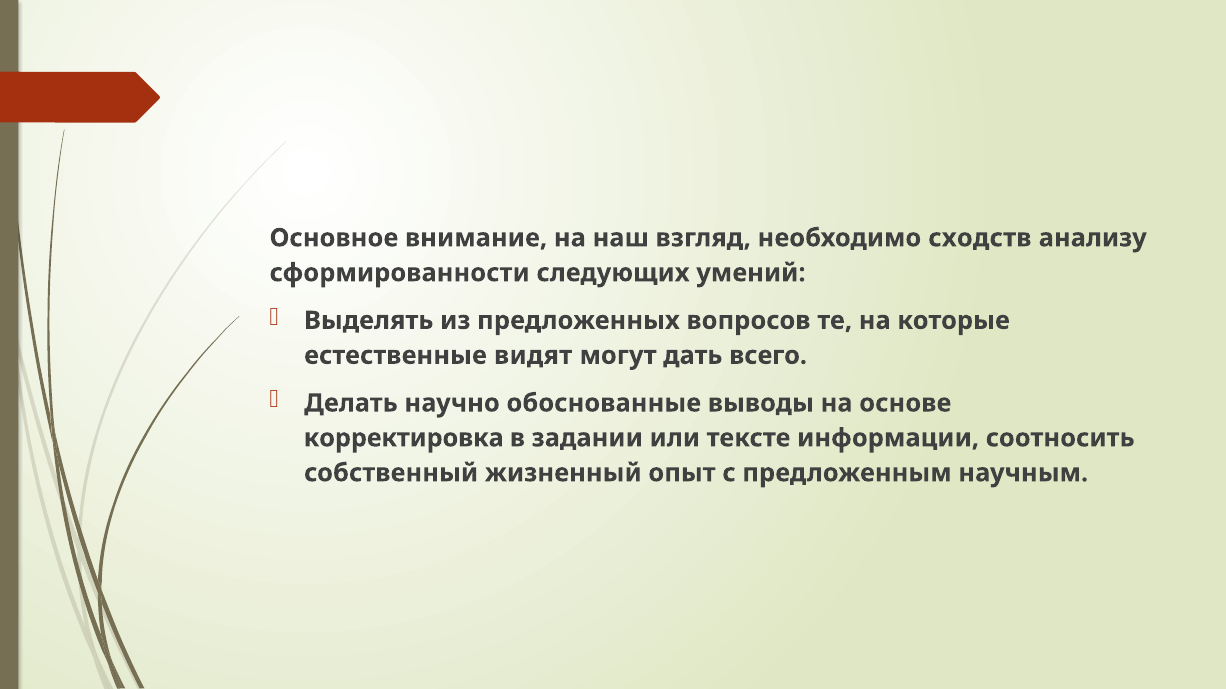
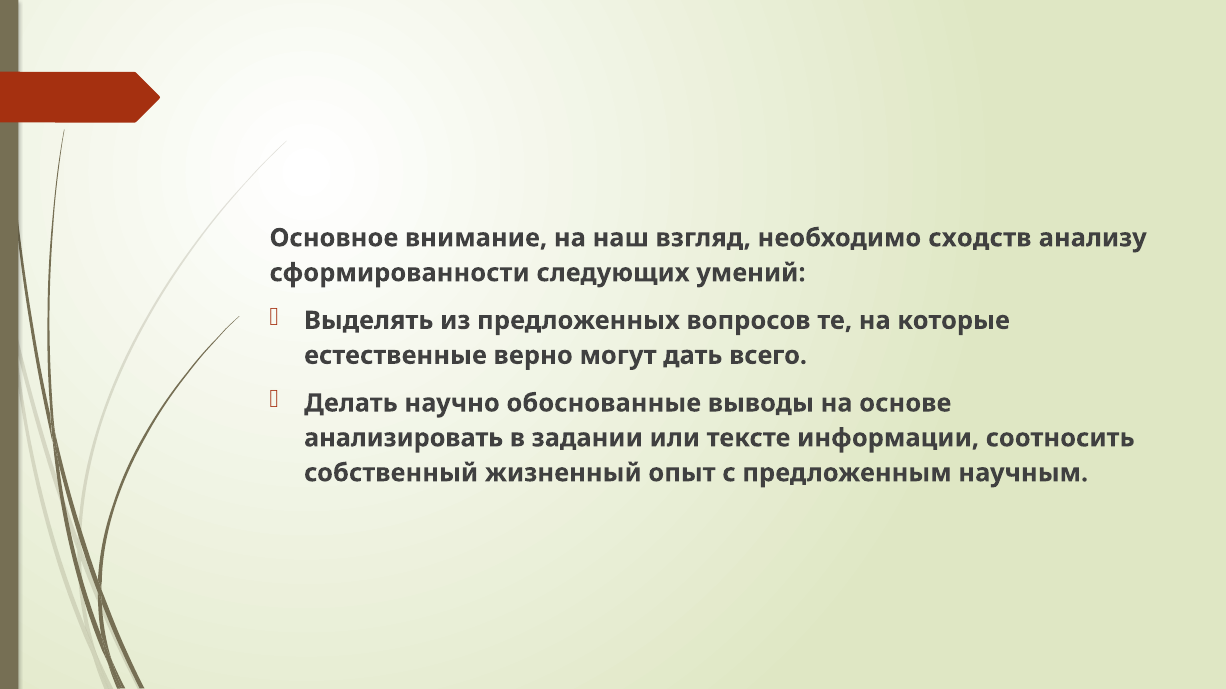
видят: видят -> верно (533, 356)
корректировка: корректировка -> анализировать (404, 438)
